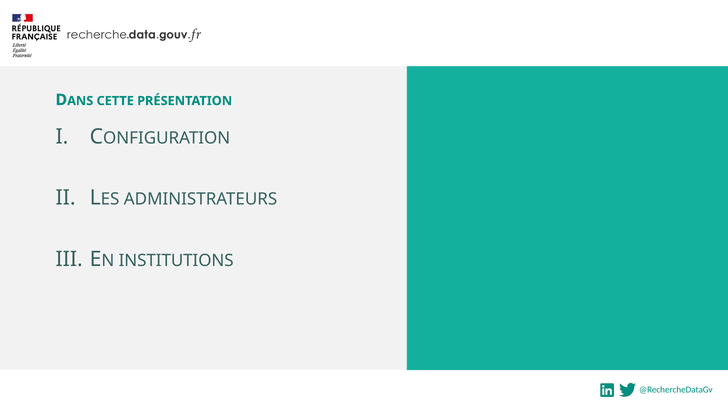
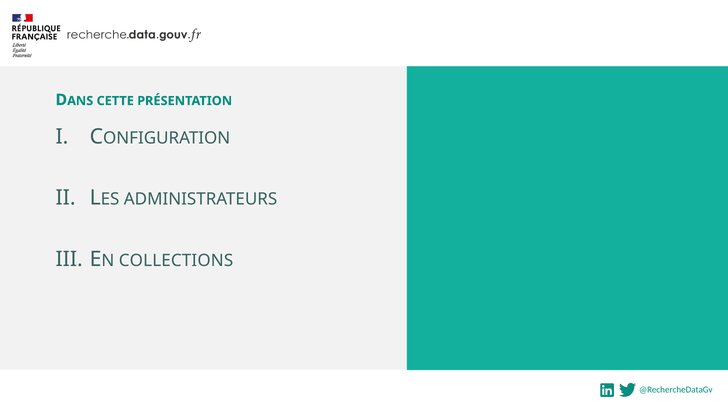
INSTITUTIONS: INSTITUTIONS -> COLLECTIONS (176, 260)
